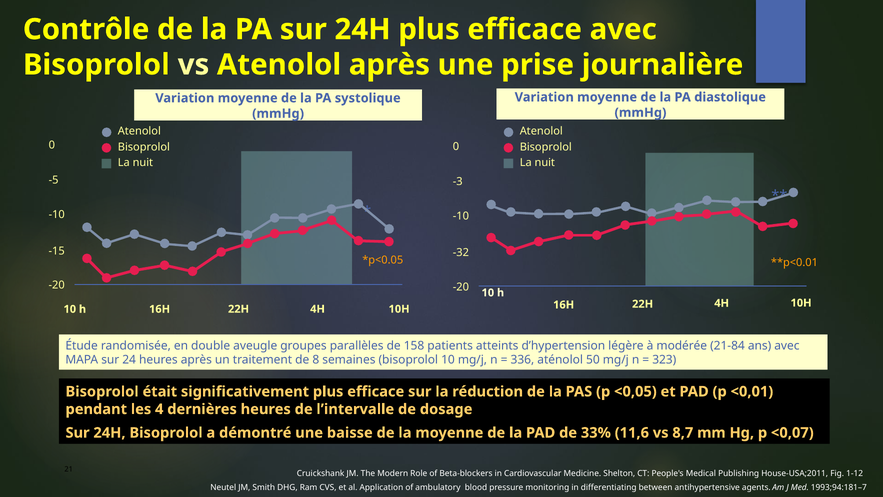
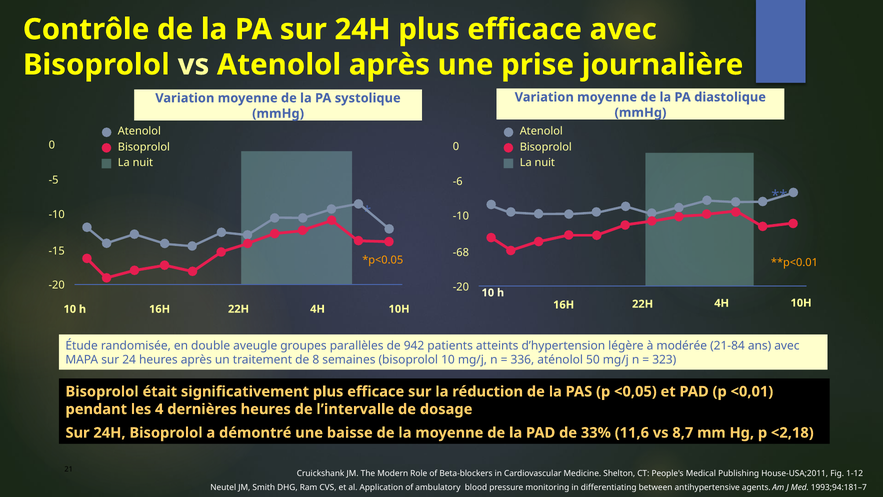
-3: -3 -> -6 (458, 181)
-32: -32 -> -68 (461, 252)
158: 158 -> 942 (414, 345)
<0,07: <0,07 -> <2,18 (792, 433)
